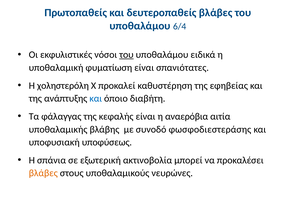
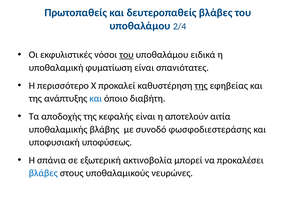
6/4: 6/4 -> 2/4 (180, 26)
χοληστερόλη: χοληστερόλη -> περισσότερο (63, 86)
της underline: none -> present (201, 86)
φάλαγγας: φάλαγγας -> αποδοχής (61, 117)
αναερόβια: αναερόβια -> αποτελούν (187, 117)
βλάβες colour: orange -> blue (43, 173)
